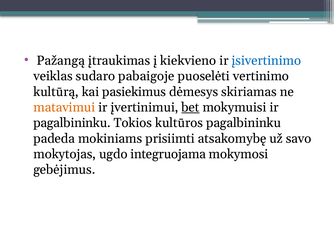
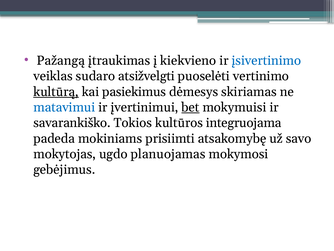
pabaigoje: pabaigoje -> atsižvelgti (146, 76)
kultūrą underline: none -> present (56, 92)
matavimui colour: orange -> blue (64, 107)
pagalbininku: pagalbininku -> savarankiško (72, 123)
kultūros pagalbininku: pagalbininku -> integruojama (244, 123)
integruojama: integruojama -> planuojamas (168, 154)
